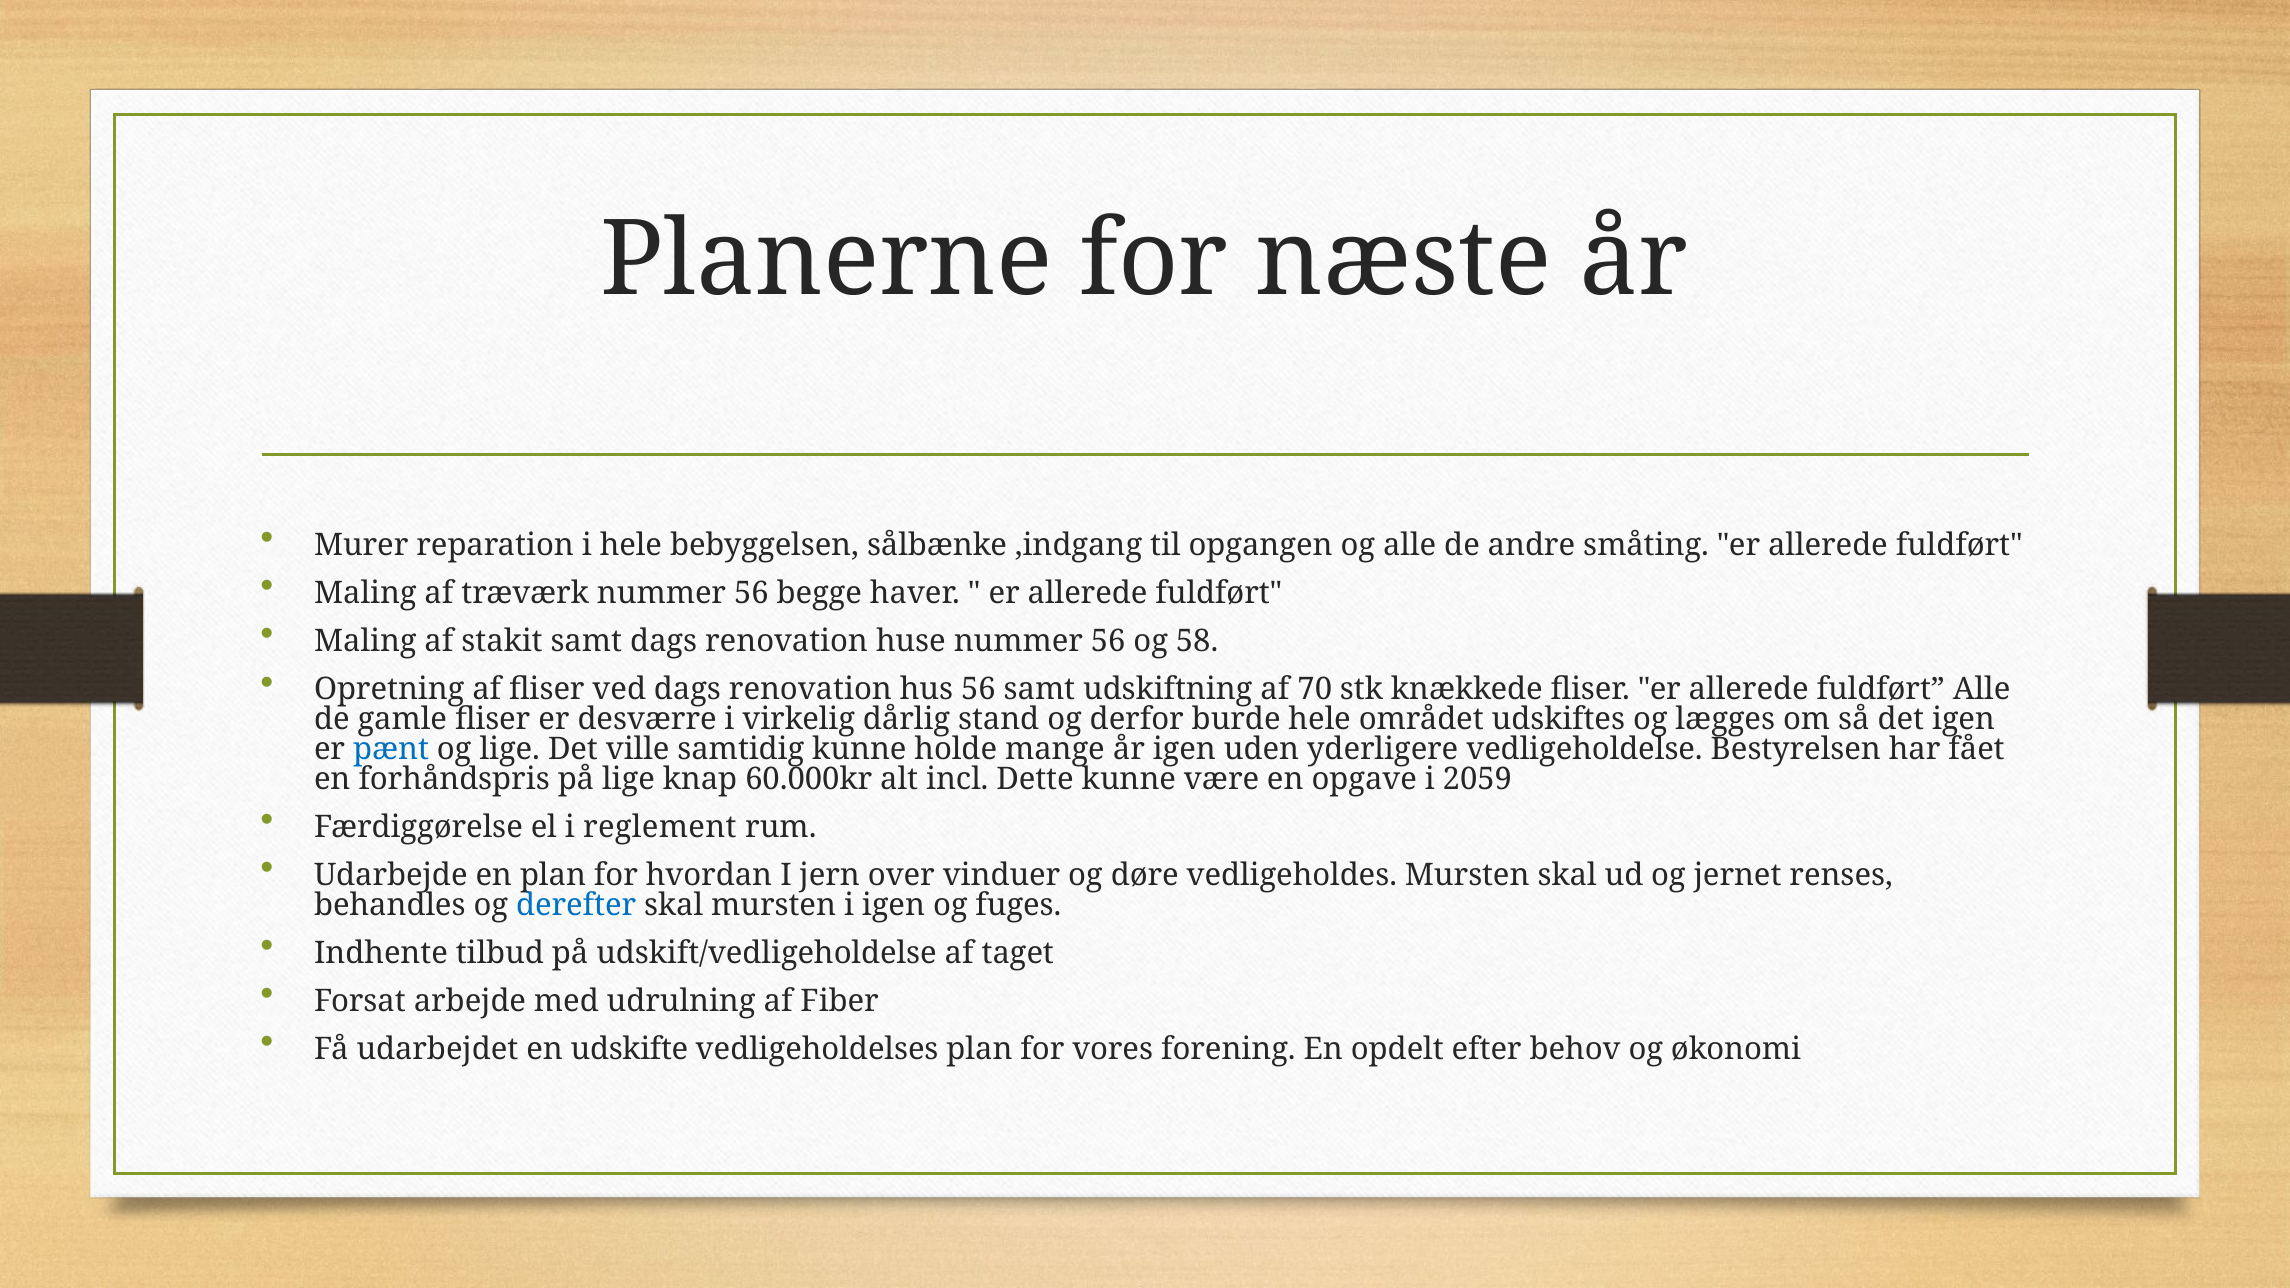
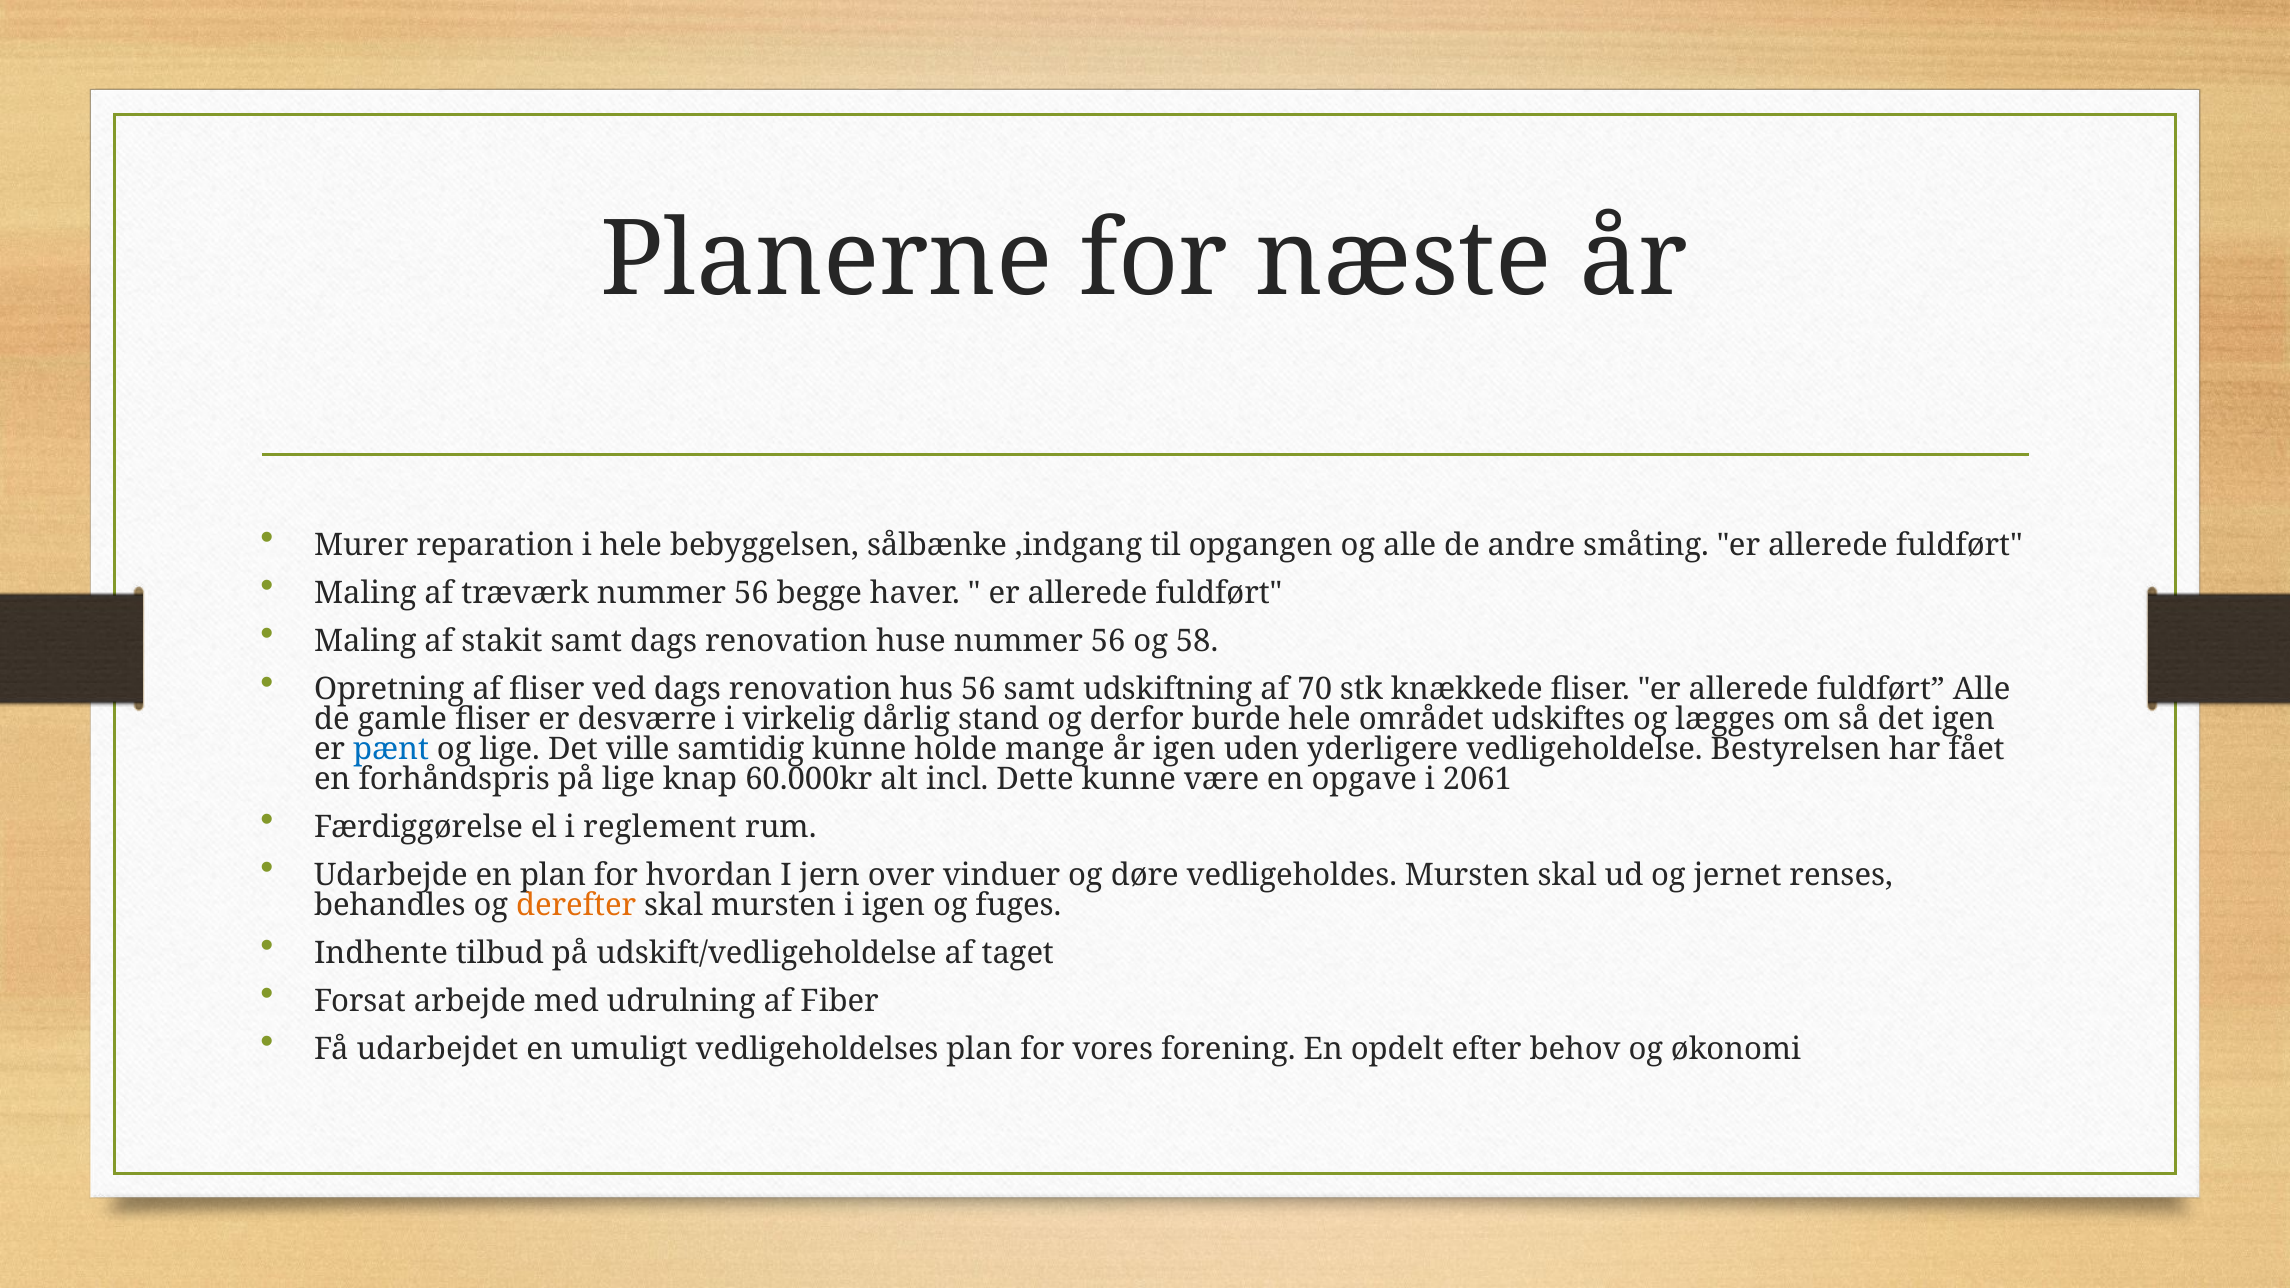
2059: 2059 -> 2061 (1477, 779)
derefter colour: blue -> orange (576, 905)
udskifte: udskifte -> umuligt (629, 1049)
